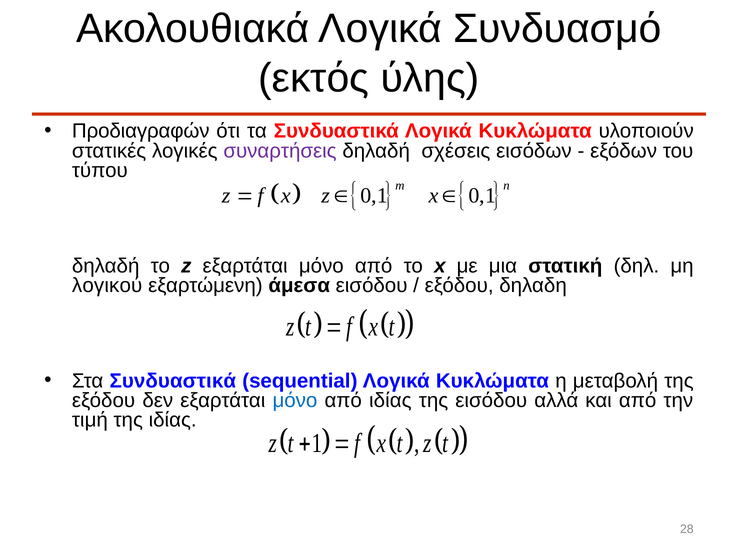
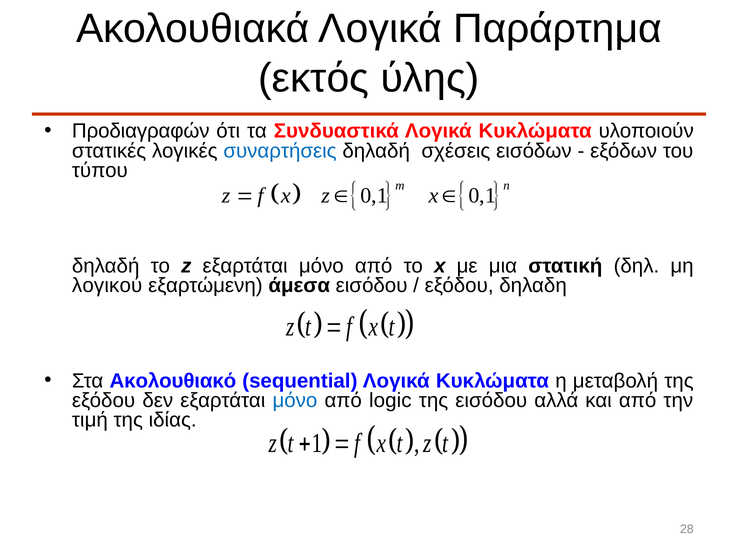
Συνδυασμό: Συνδυασμό -> Παράρτημα (557, 29)
συναρτήσεις colour: purple -> blue (280, 151)
Στα Συνδυαστικά: Συνδυαστικά -> Ακολουθιακό (173, 380)
από ιδίας: ιδίας -> logic (390, 400)
